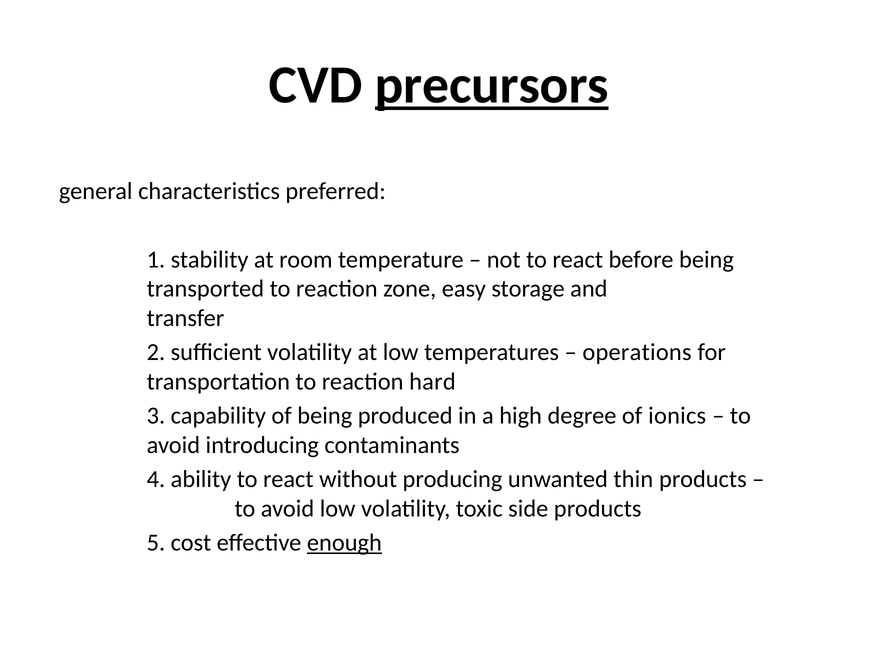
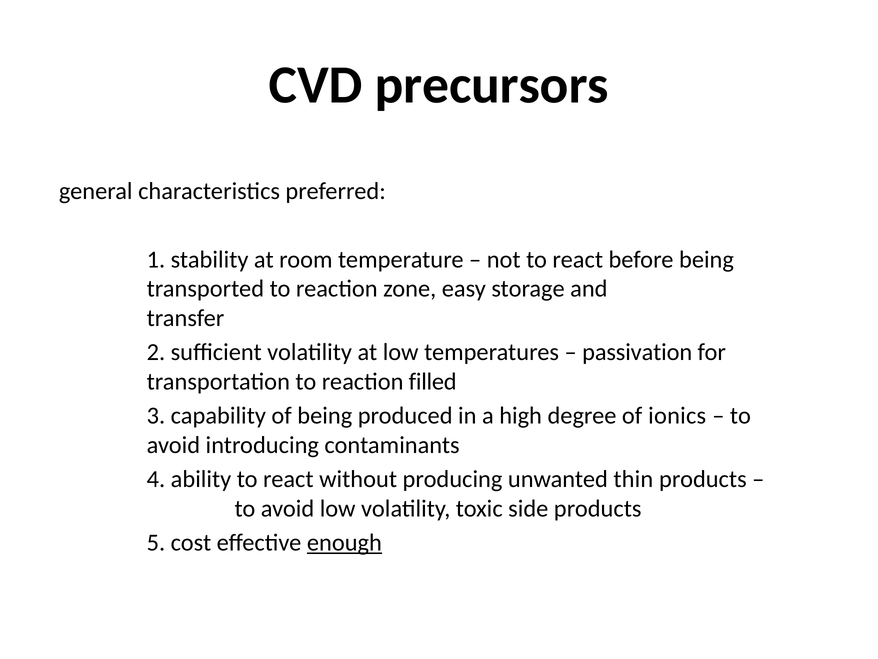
precursors underline: present -> none (492, 85)
operations: operations -> passivation (637, 352)
hard: hard -> filled (433, 381)
